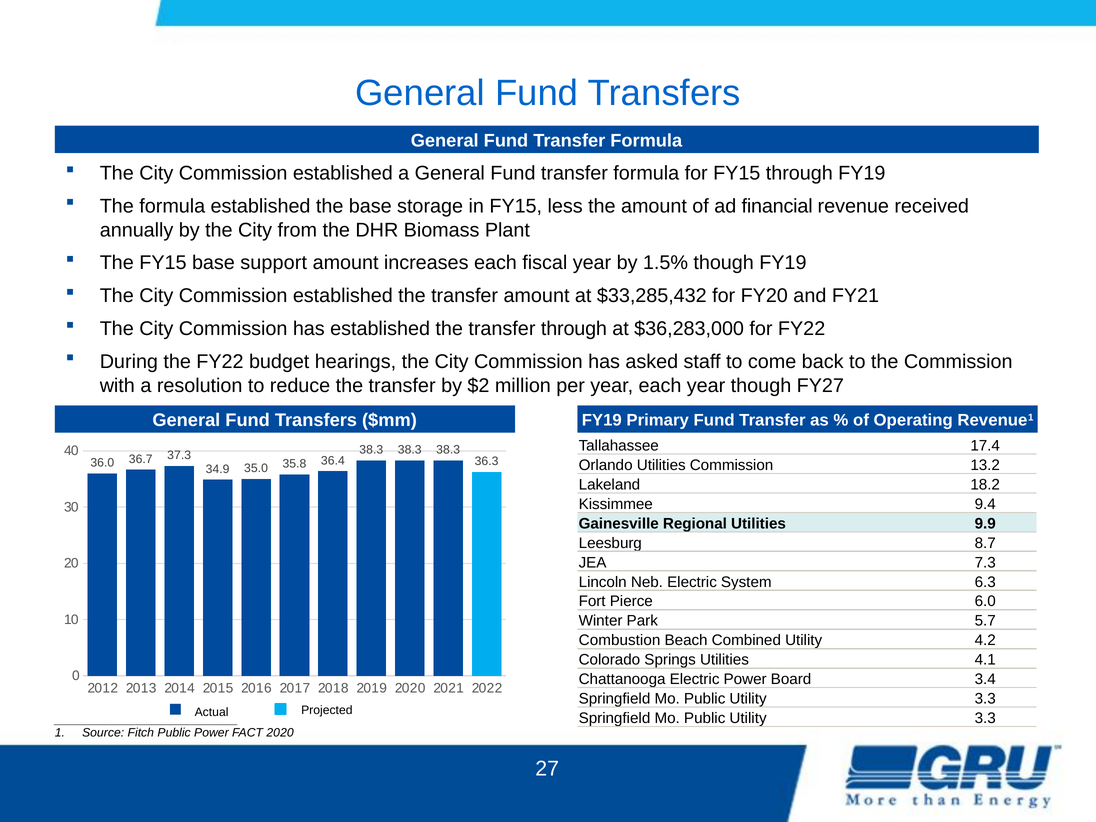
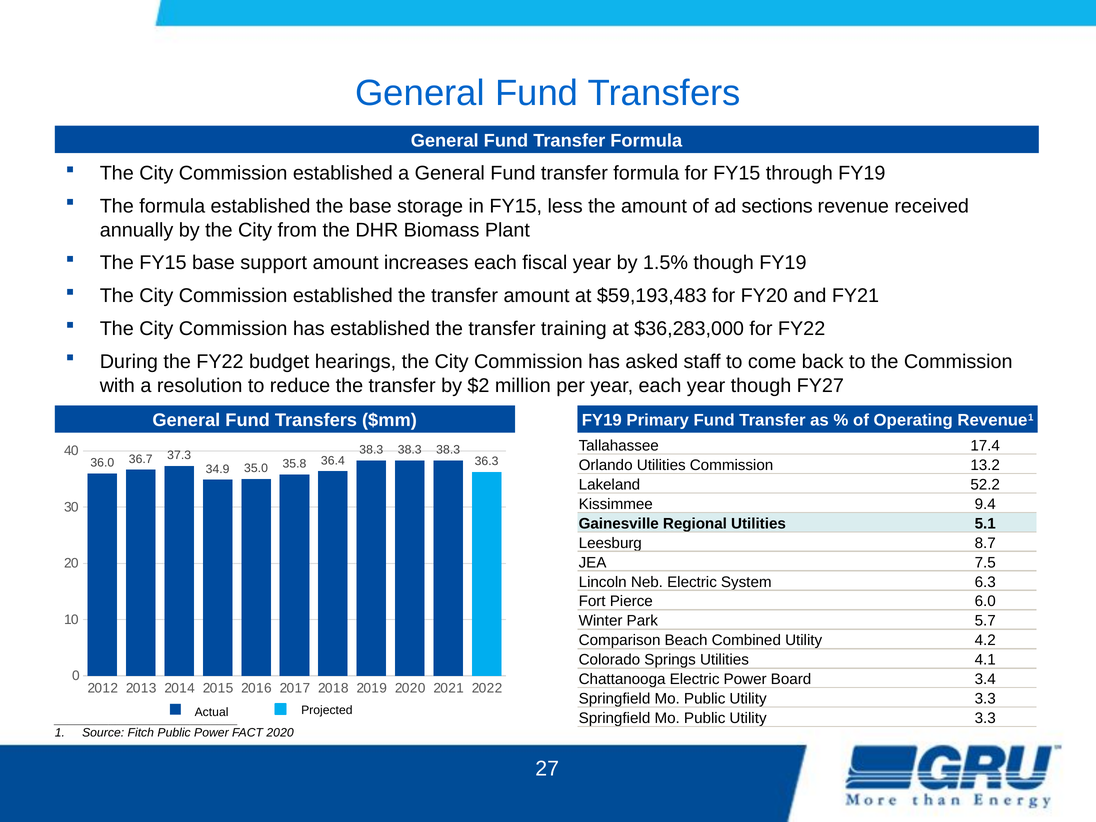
financial: financial -> sections (777, 206)
$33,285,432: $33,285,432 -> $59,193,483 (652, 296)
transfer through: through -> training (574, 329)
18.2: 18.2 -> 52.2 (985, 485)
9.9: 9.9 -> 5.1 (985, 524)
7.3: 7.3 -> 7.5 (985, 563)
Combustion: Combustion -> Comparison (620, 640)
